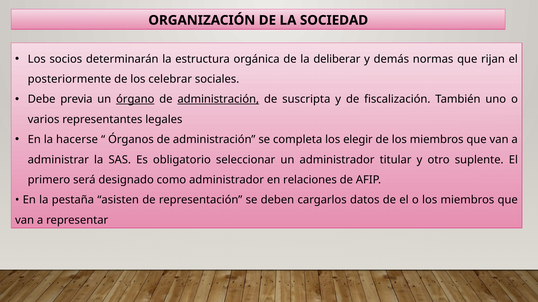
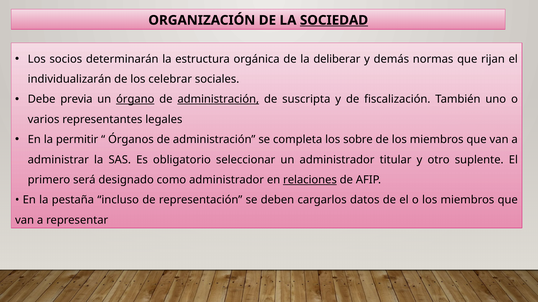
SOCIEDAD underline: none -> present (334, 20)
posteriormente: posteriormente -> individualizarán (70, 79)
hacerse: hacerse -> permitir (77, 140)
elegir: elegir -> sobre (358, 140)
relaciones underline: none -> present (310, 180)
asisten: asisten -> incluso (118, 200)
